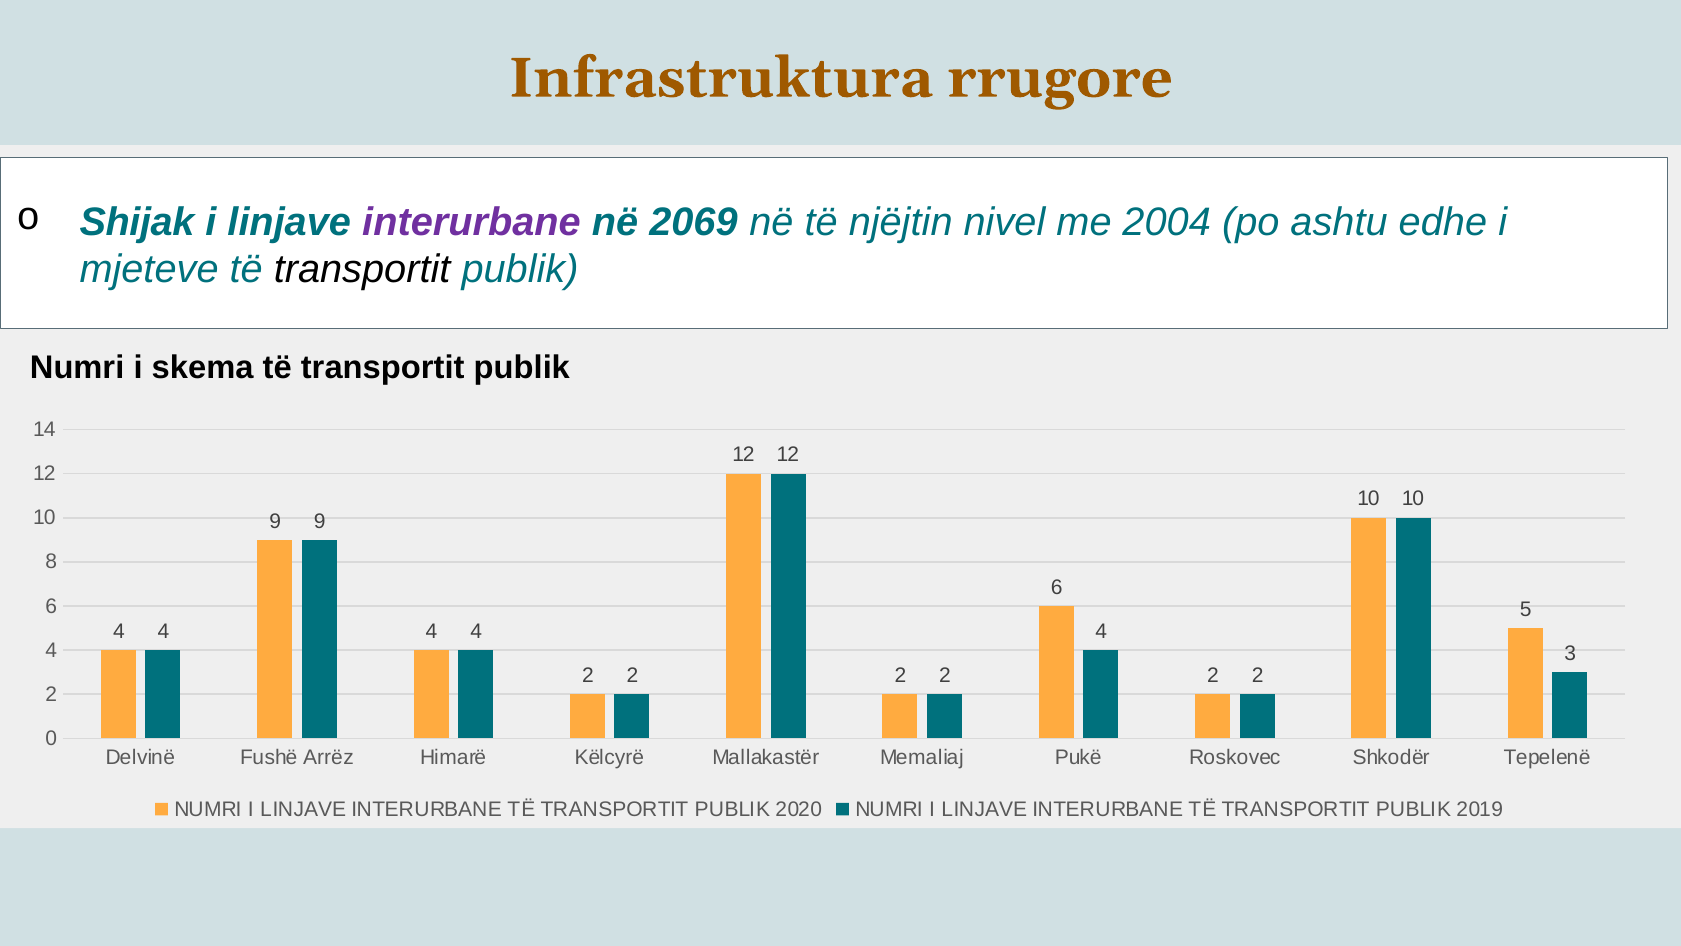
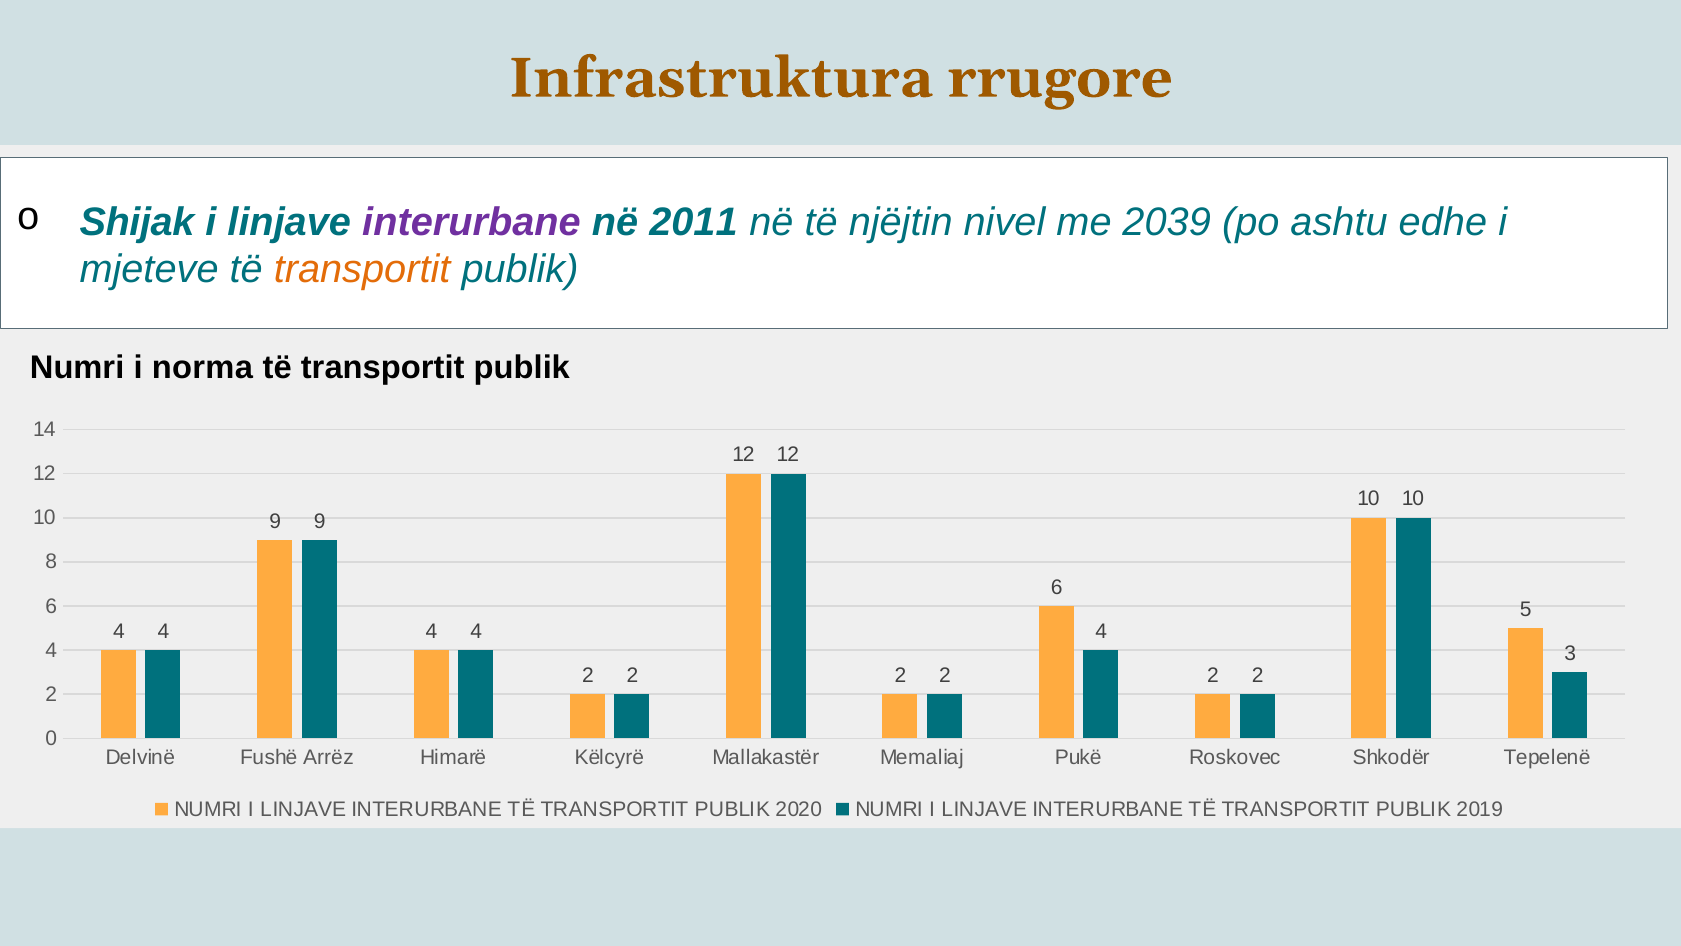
2069: 2069 -> 2011 (693, 222)
2004: 2004 -> 2039 (1167, 222)
transportit colour: black -> orange (362, 269)
skema: skema -> norma (202, 368)
